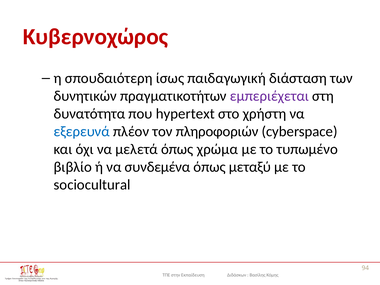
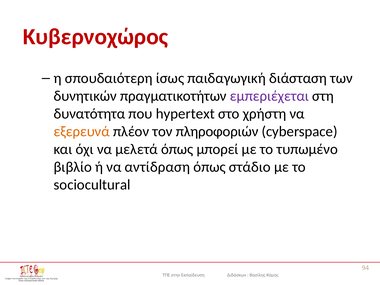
εξερευνά colour: blue -> orange (82, 132)
χρώμα: χρώμα -> μπoρεί (218, 149)
συνδεμένα: συνδεμένα -> αντίδραση (157, 167)
μεταξύ: μεταξύ -> στάδιο (250, 167)
